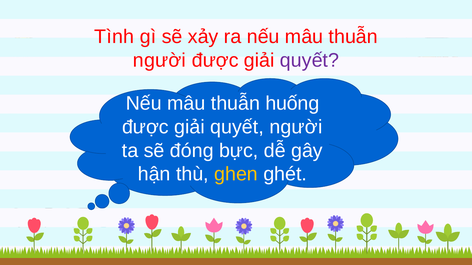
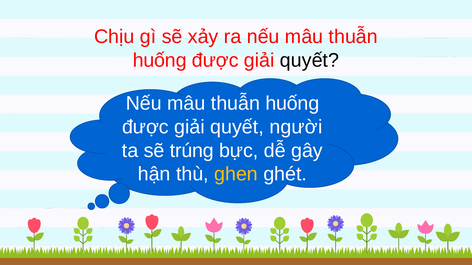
Tình: Tình -> Chịu (114, 37)
người: người -> huống (160, 60)
quyết colour: purple -> black (309, 60)
đóng: đóng -> trúng (192, 151)
